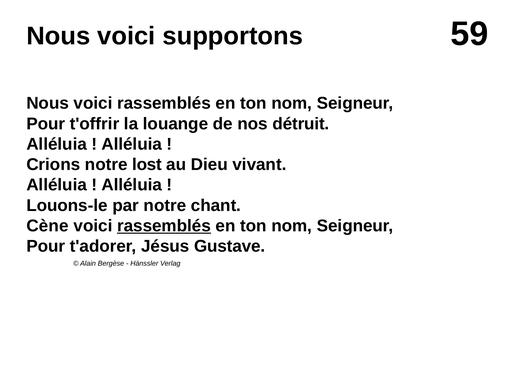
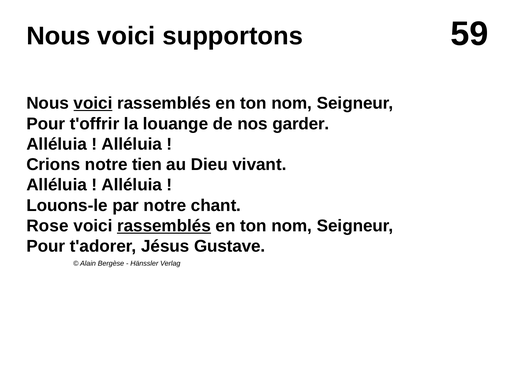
voici underline: none -> present (93, 103)
détruit: détruit -> garder (301, 124)
lost: lost -> tien (147, 165)
Cène: Cène -> Rose (48, 226)
